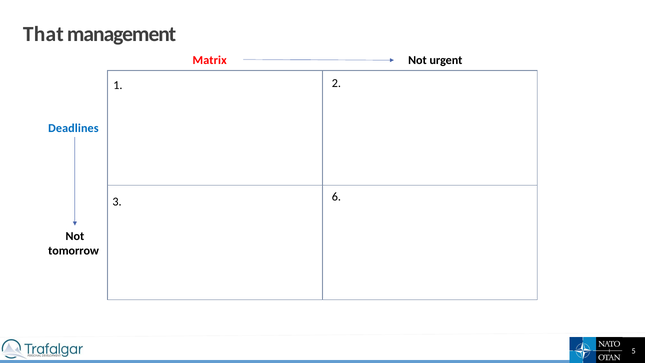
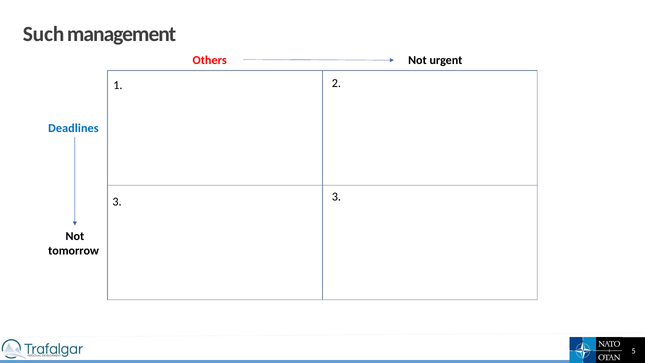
That: That -> Such (44, 34)
Matrix: Matrix -> Others (210, 60)
3 6: 6 -> 3 (336, 197)
